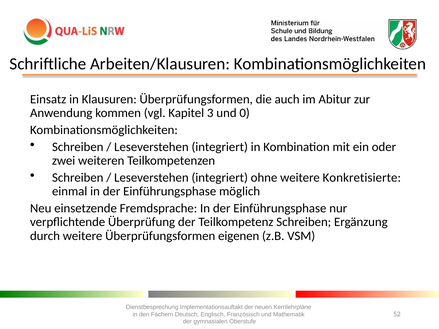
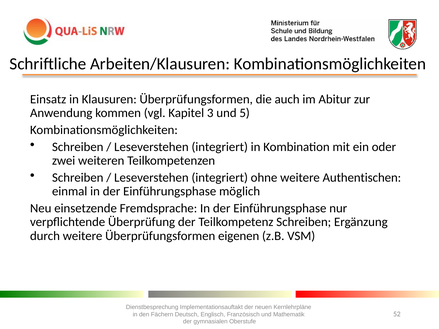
0: 0 -> 5 (245, 113)
Konkretisierte: Konkretisierte -> Authentischen (362, 178)
